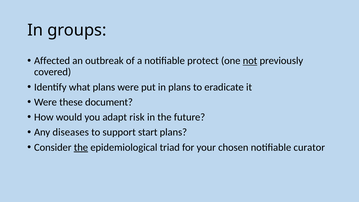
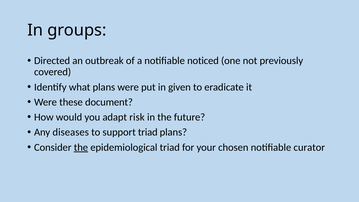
Affected: Affected -> Directed (52, 61)
protect: protect -> noticed (203, 61)
not underline: present -> none (250, 61)
in plans: plans -> given (179, 87)
support start: start -> triad (148, 132)
